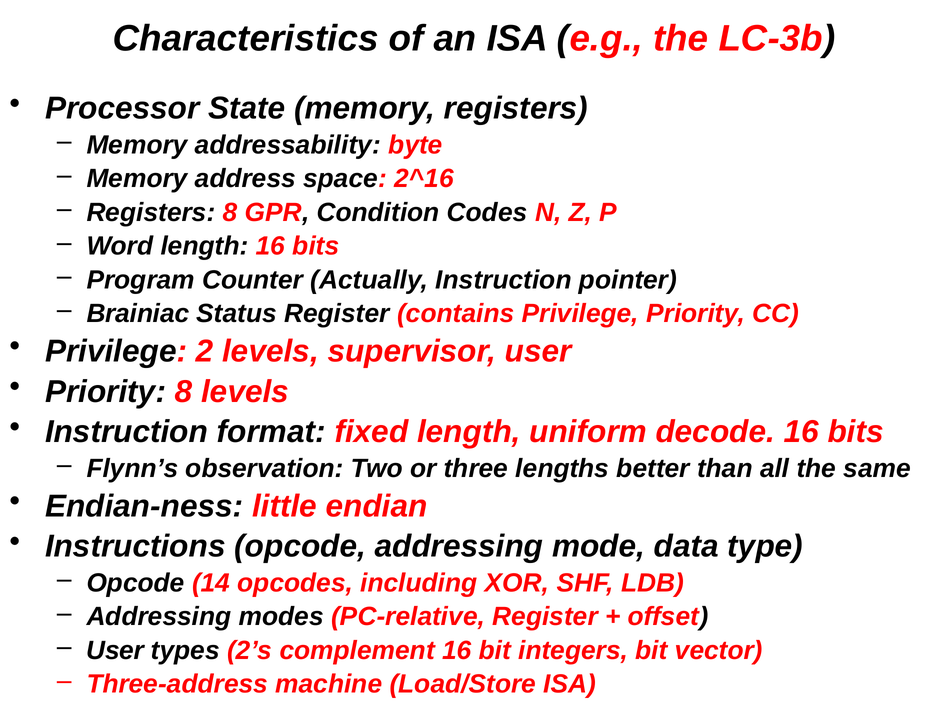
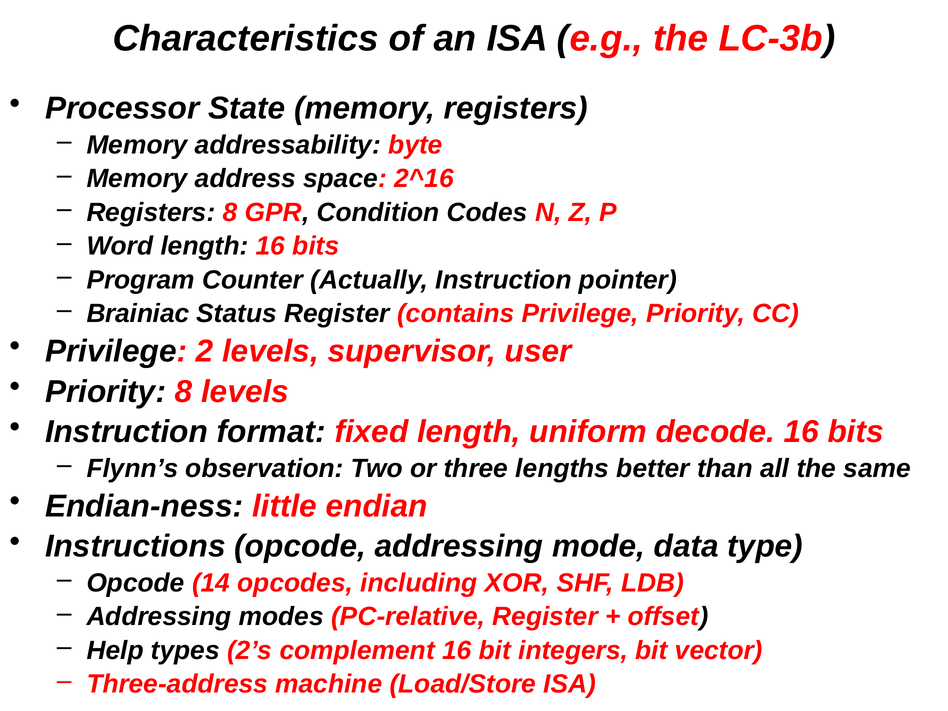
User: User -> Help (115, 651)
